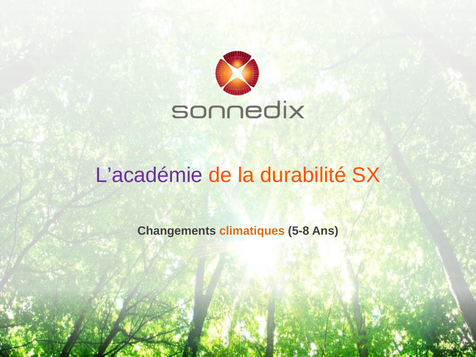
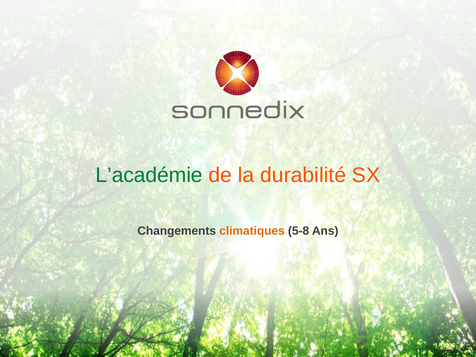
L’académie colour: purple -> green (149, 175)
